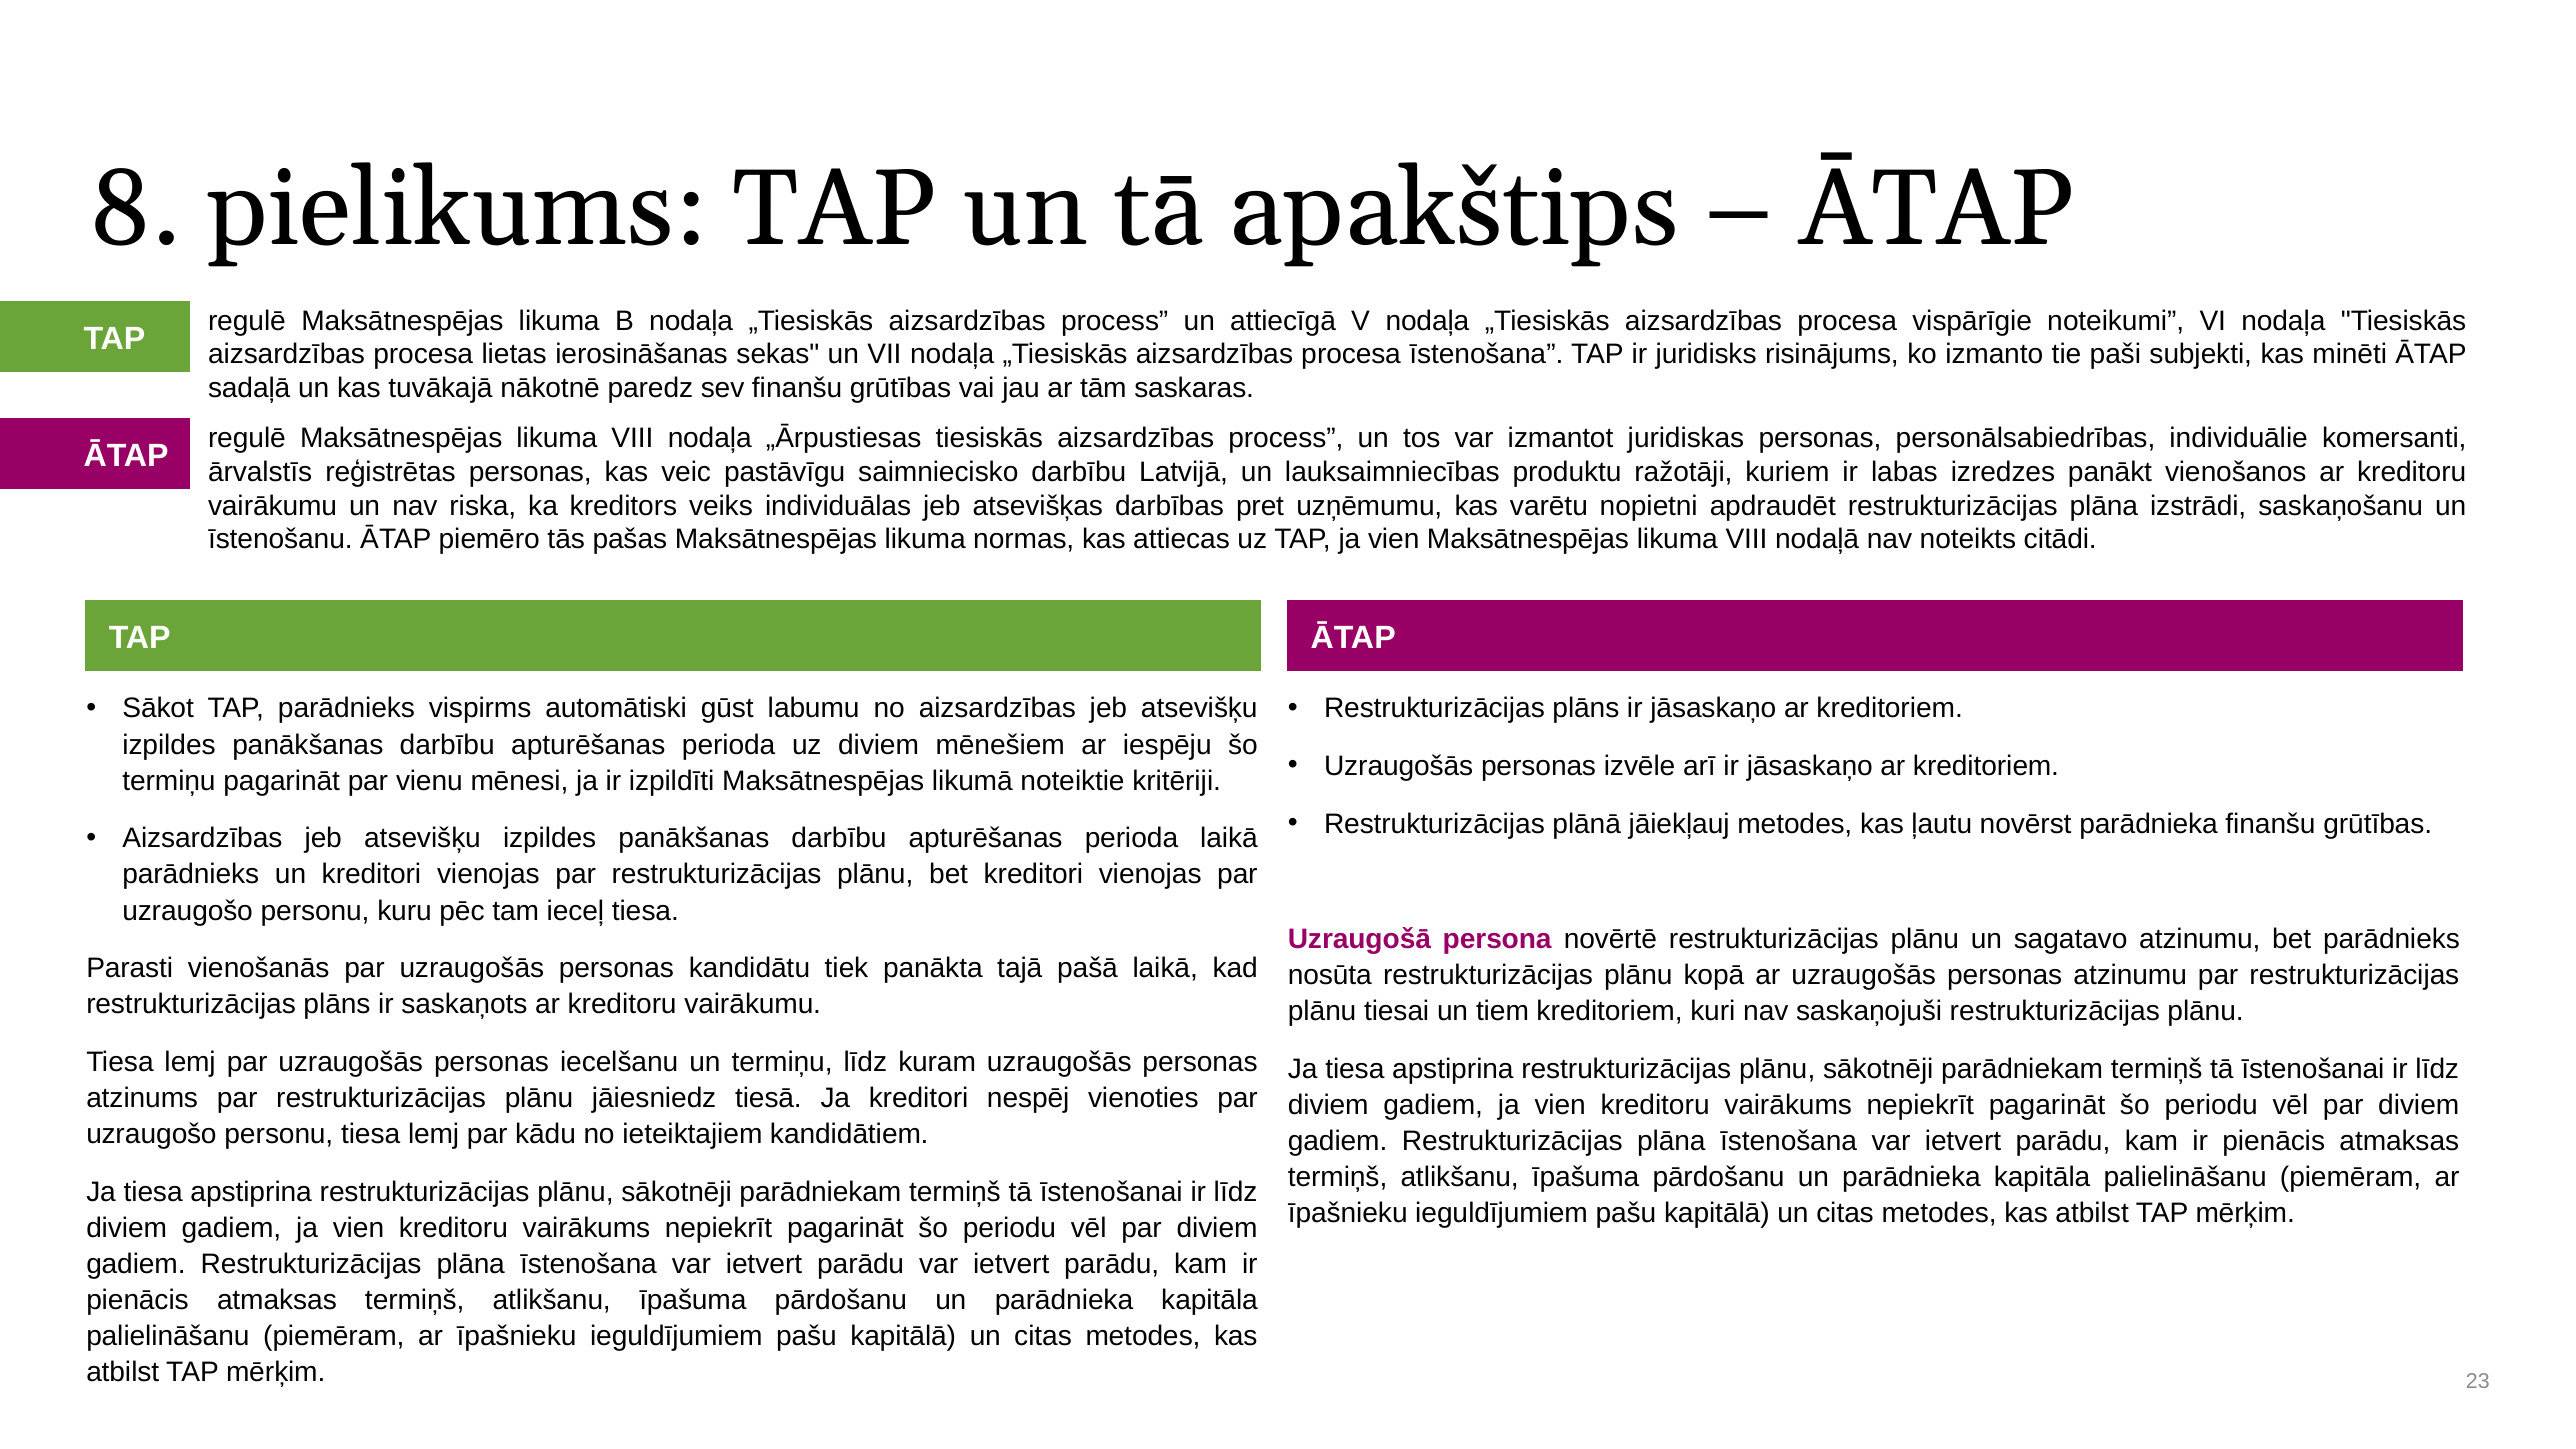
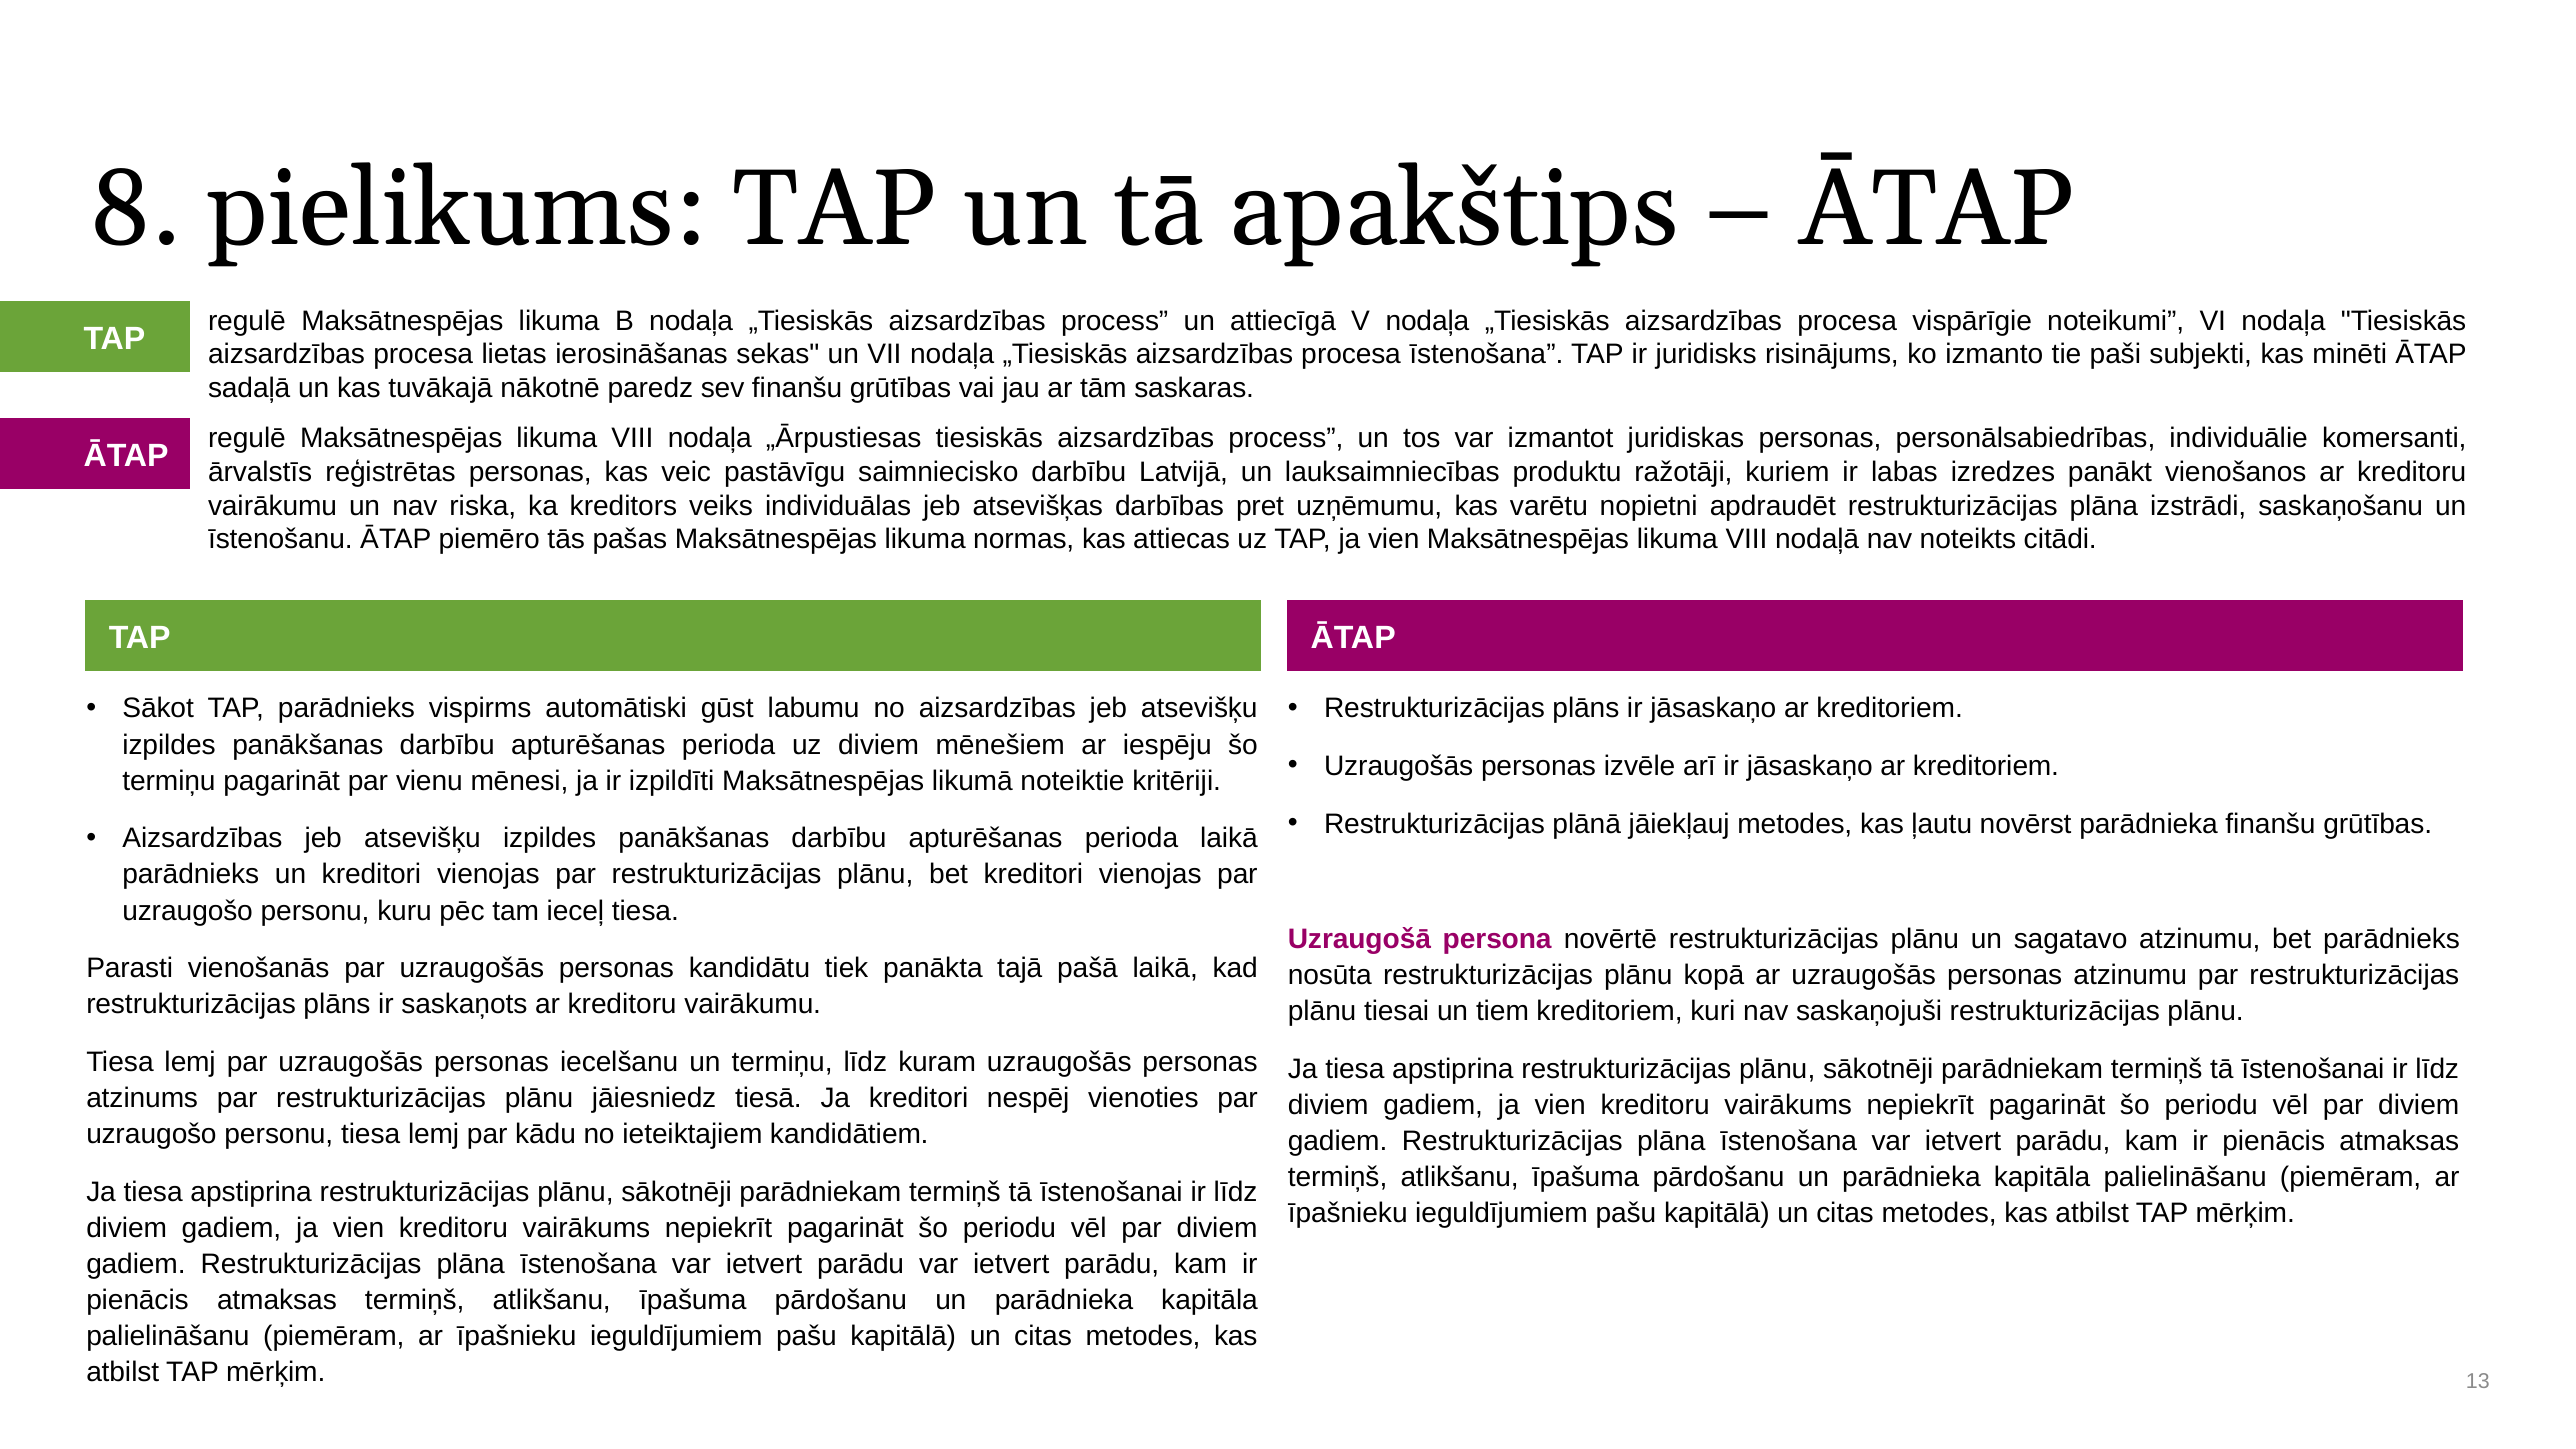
23: 23 -> 13 (2478, 1382)
